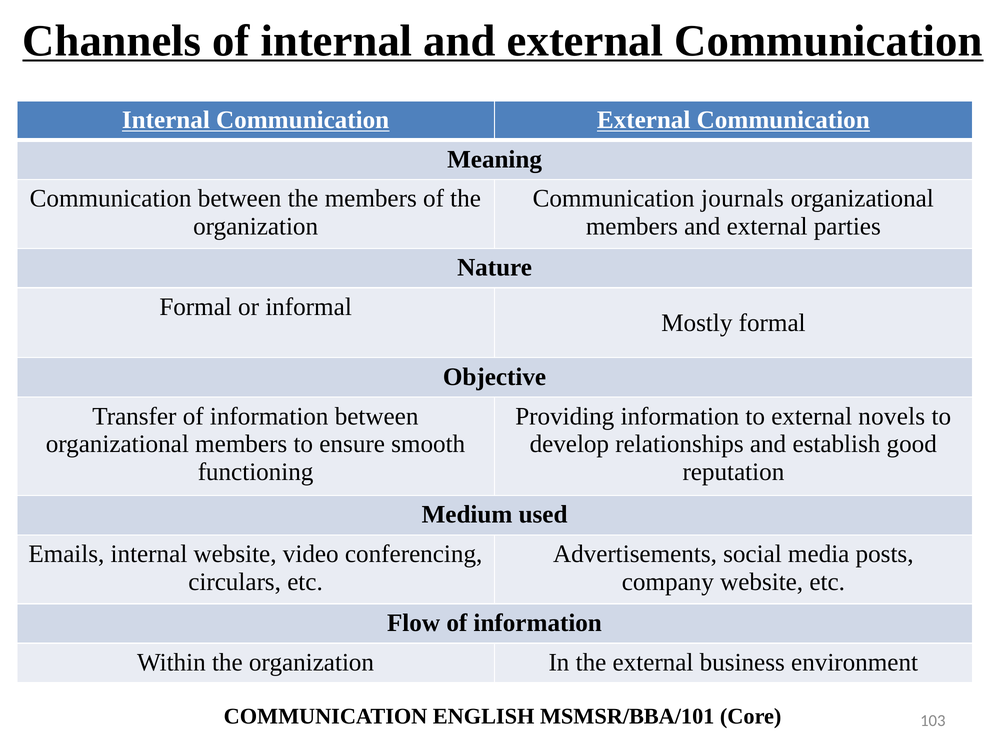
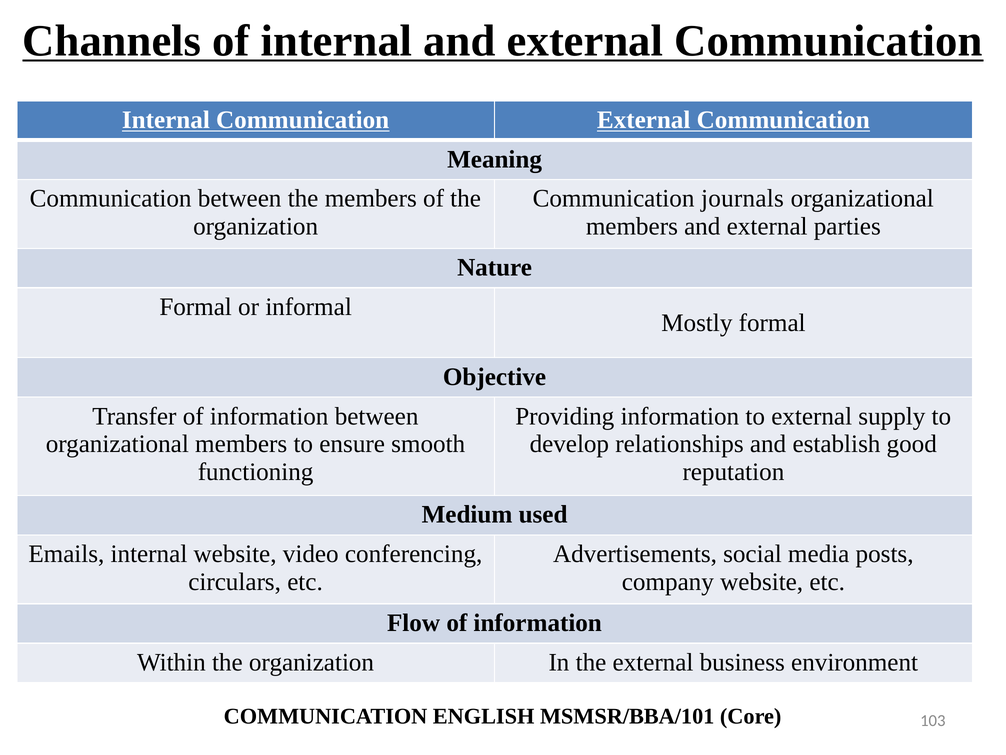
novels: novels -> supply (892, 416)
